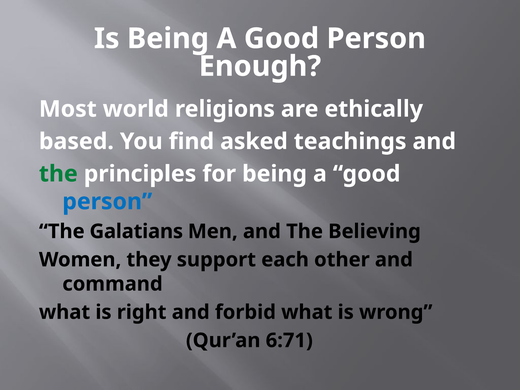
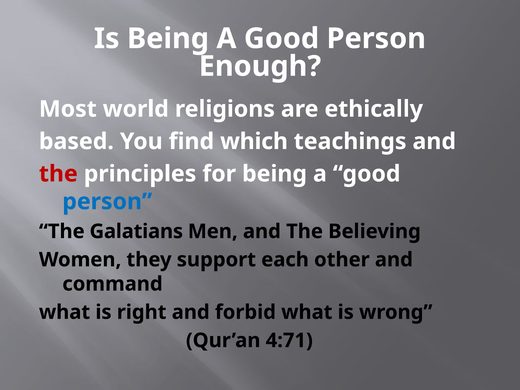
asked: asked -> which (254, 141)
the colour: green -> red (58, 174)
6:71: 6:71 -> 4:71 (289, 340)
